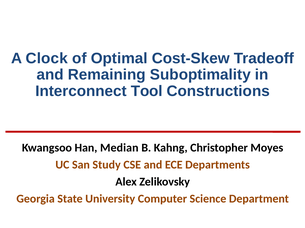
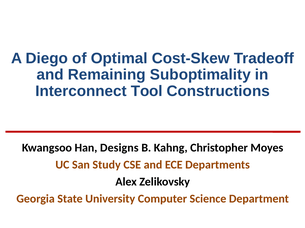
Clock: Clock -> Diego (47, 58)
Median: Median -> Designs (119, 148)
